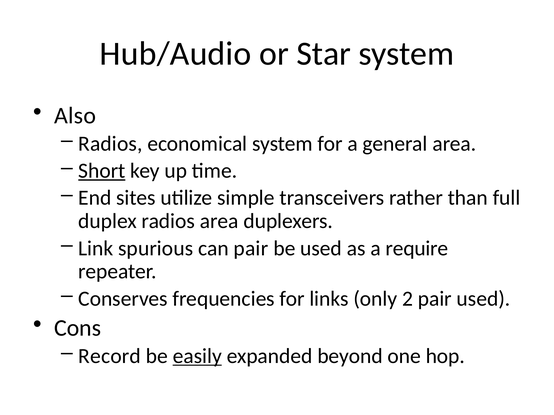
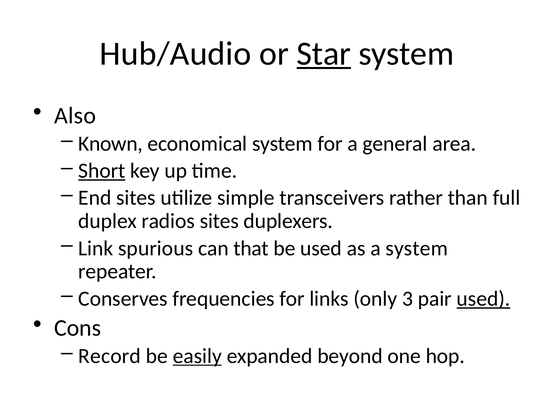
Star underline: none -> present (324, 54)
Radios: Radios -> Known (111, 144)
radios area: area -> sites (219, 221)
can pair: pair -> that (251, 249)
a require: require -> system (417, 249)
2: 2 -> 3 (408, 299)
used underline: none -> present (483, 299)
